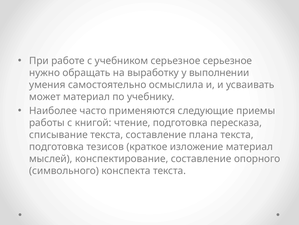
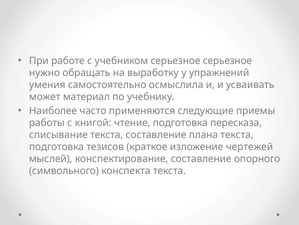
выполнении: выполнении -> упражнений (219, 72)
изложение материал: материал -> чертежей (249, 146)
